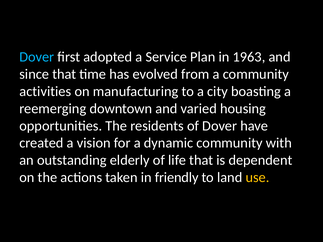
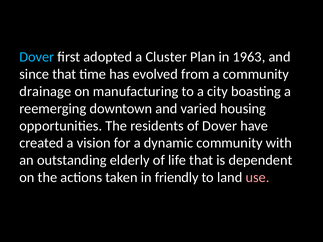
Service: Service -> Cluster (166, 57)
activities: activities -> drainage (45, 91)
use colour: yellow -> pink (257, 178)
